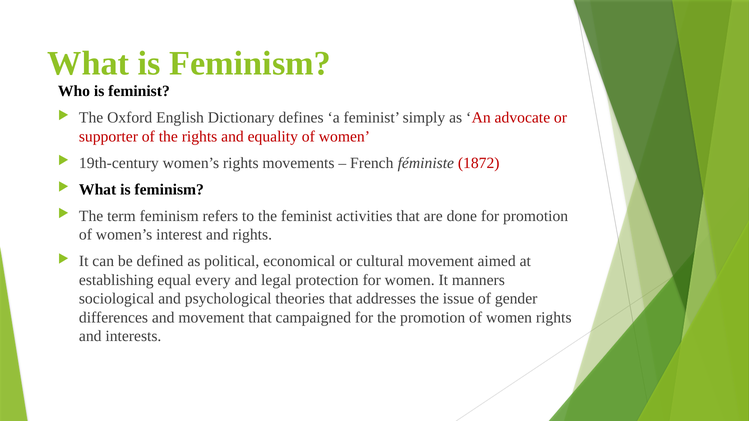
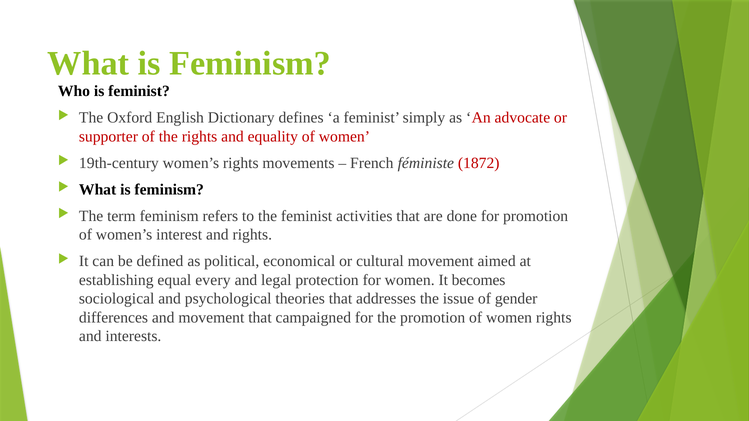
manners: manners -> becomes (479, 280)
